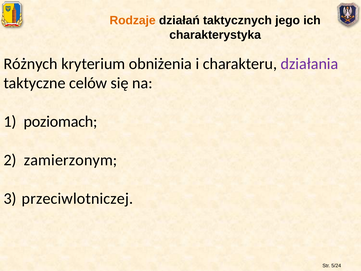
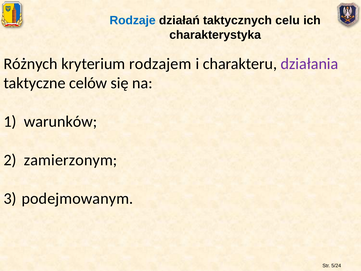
Rodzaje colour: orange -> blue (133, 20)
jego: jego -> celu (288, 20)
obniżenia: obniżenia -> rodzajem (160, 64)
poziomach: poziomach -> warunków (60, 121)
przeciwlotniczej: przeciwlotniczej -> podejmowanym (77, 198)
